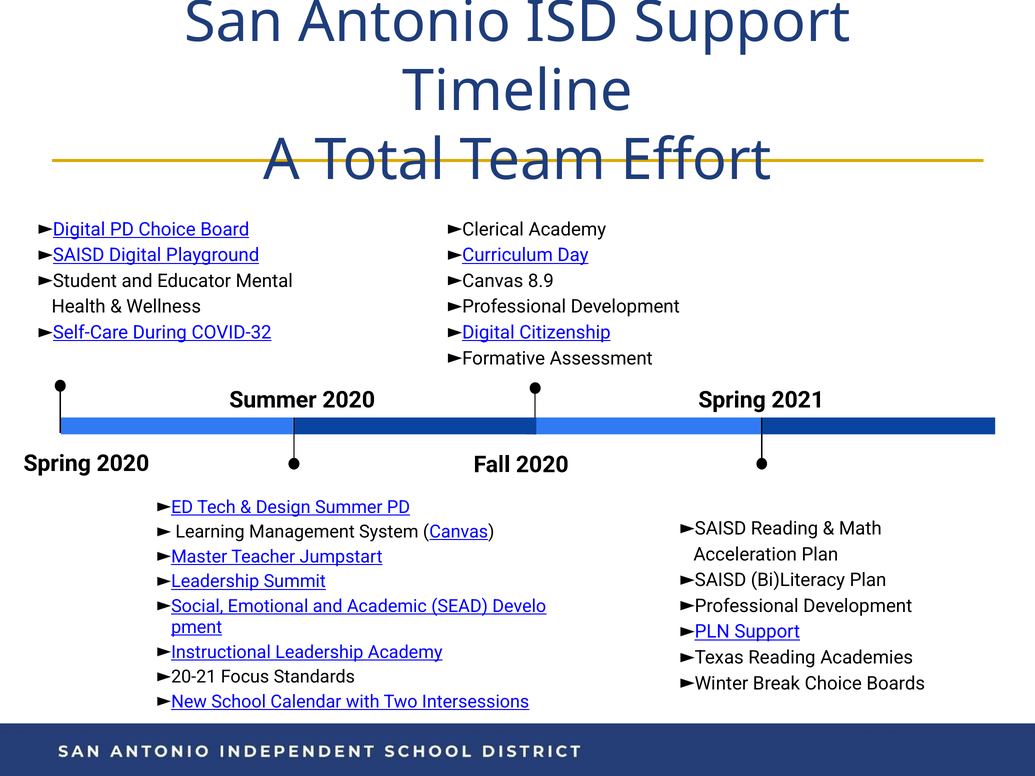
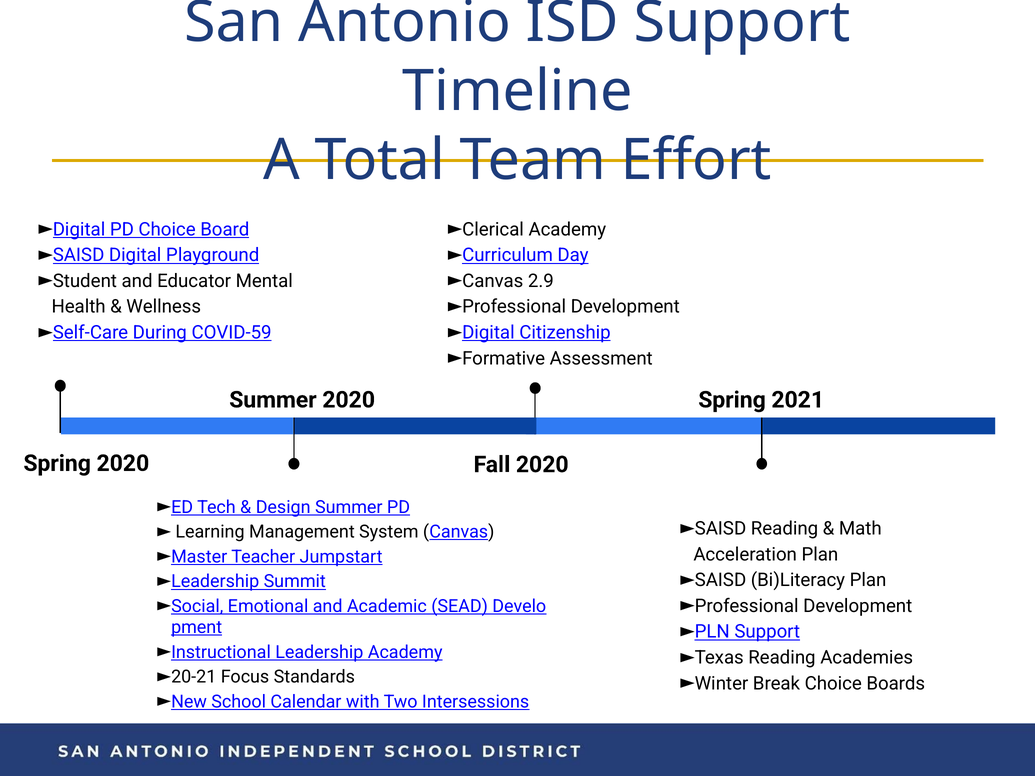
8.9: 8.9 -> 2.9 (541, 281)
COVID-32: COVID-32 -> COVID-59 (232, 333)
